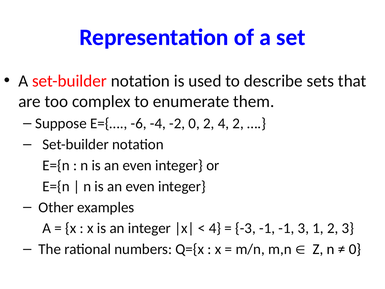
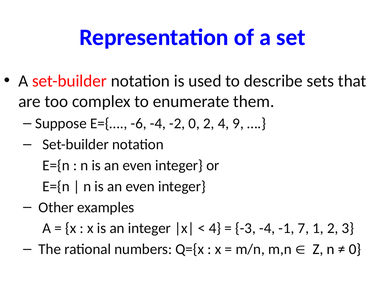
4 2: 2 -> 9 (238, 123)
-3 -1: -1 -> -4 (267, 228)
-1 3: 3 -> 7 (303, 228)
